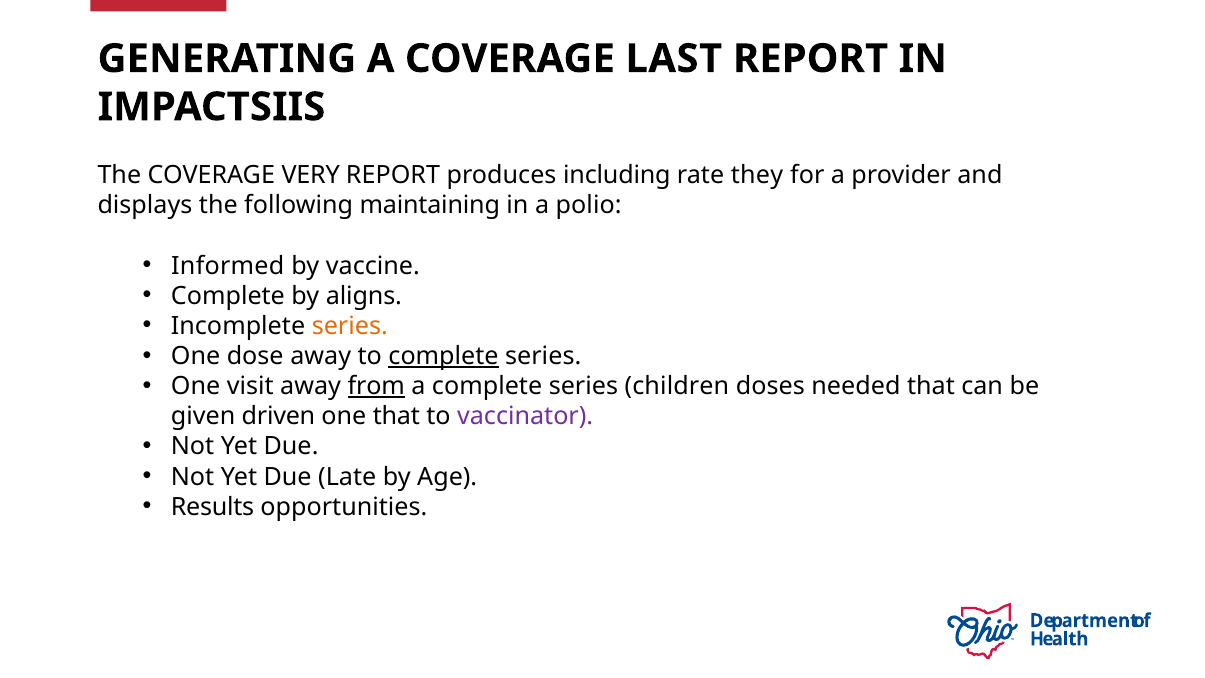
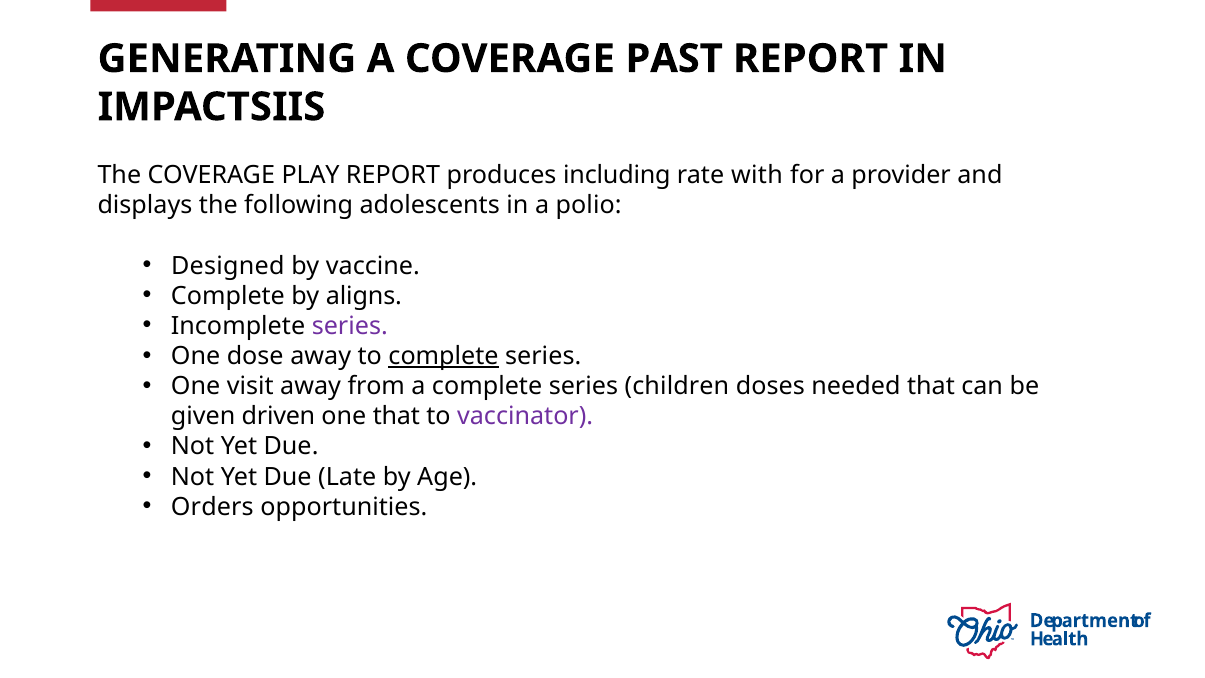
LAST: LAST -> PAST (674, 59)
VERY: VERY -> PLAY (311, 175)
they: they -> with (757, 175)
maintaining: maintaining -> adolescents (430, 205)
Informed: Informed -> Designed (228, 266)
series colour: orange -> purple (350, 326)
from underline: present -> none (376, 386)
Results: Results -> Orders (212, 507)
